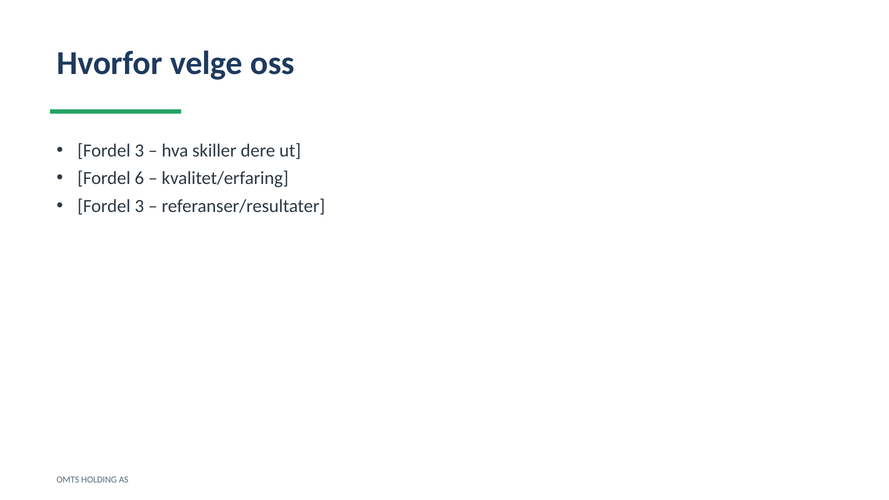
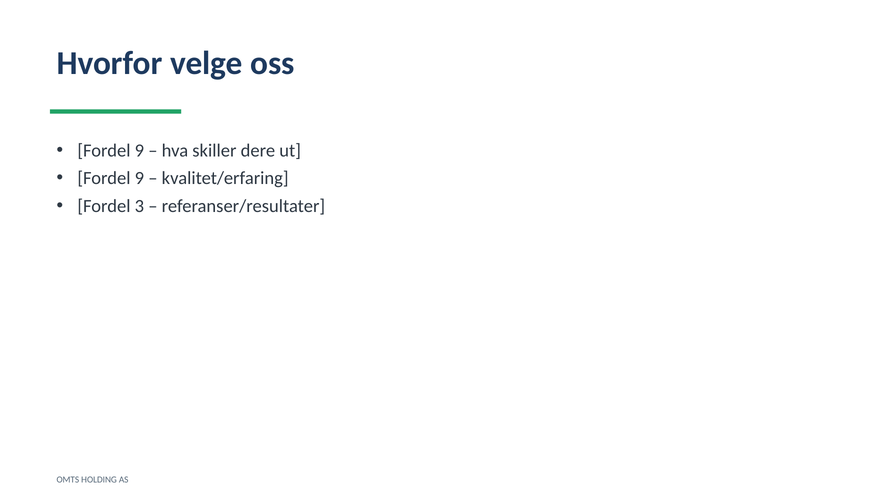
3: 3 -> 9 (139, 151)
6: 6 -> 9 (139, 178)
